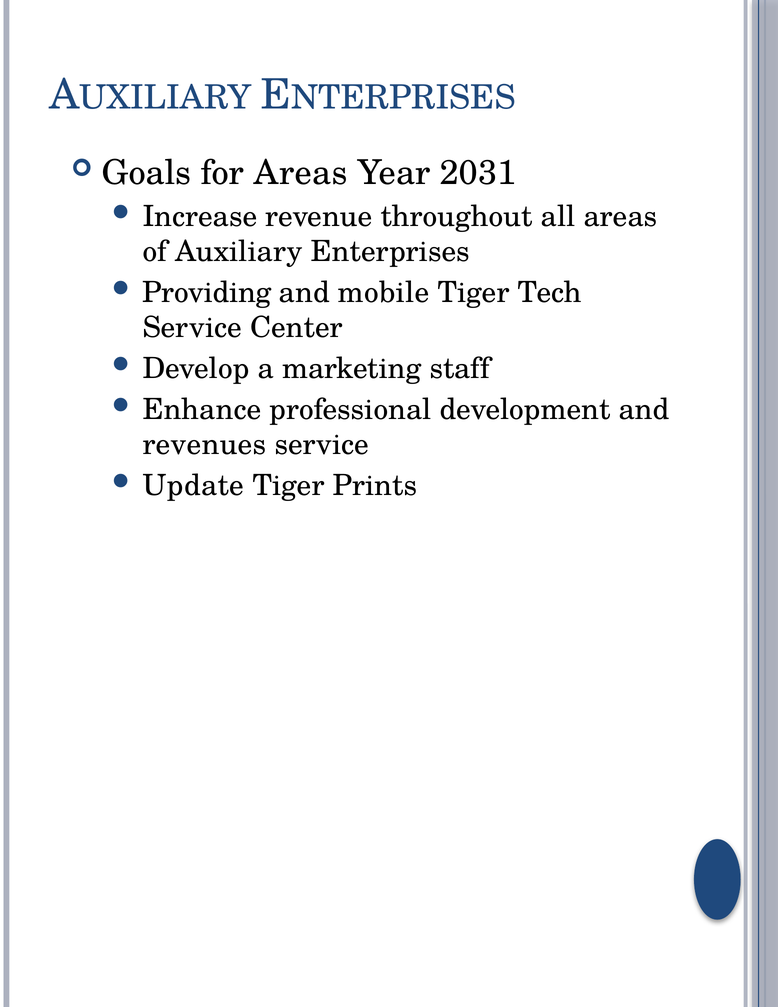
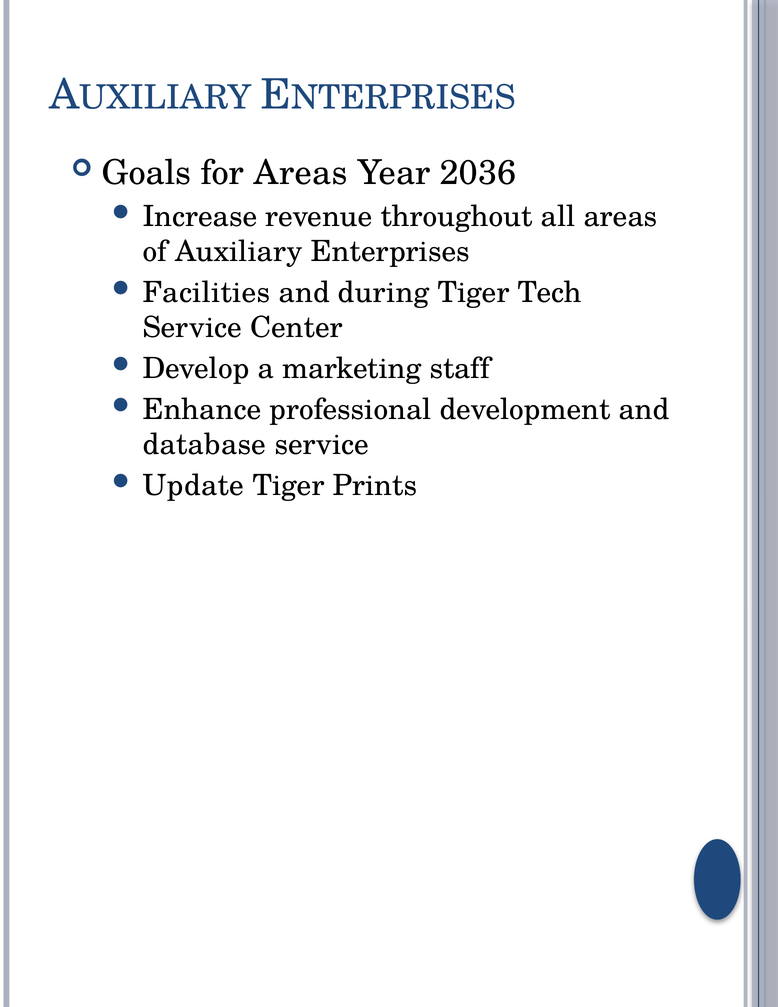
2031: 2031 -> 2036 (478, 173)
Providing: Providing -> Facilities (207, 293)
mobile: mobile -> during (384, 293)
revenues: revenues -> database (204, 445)
